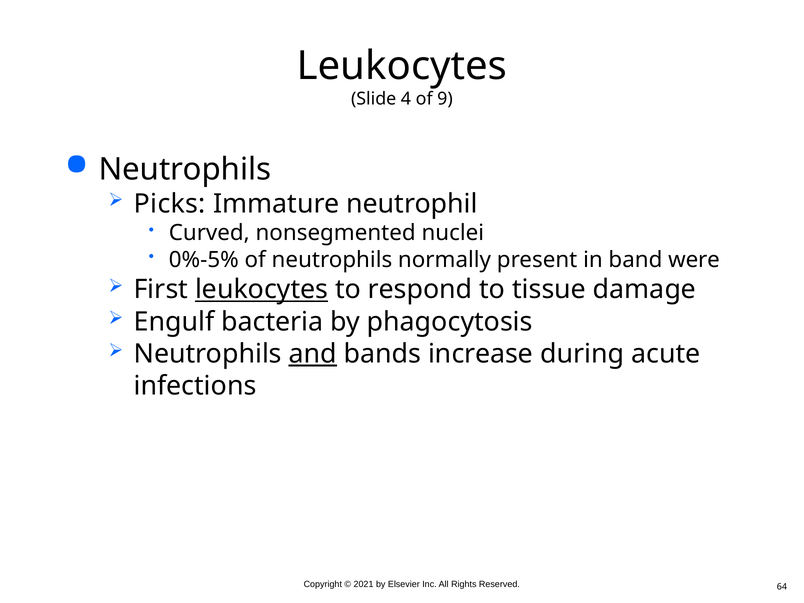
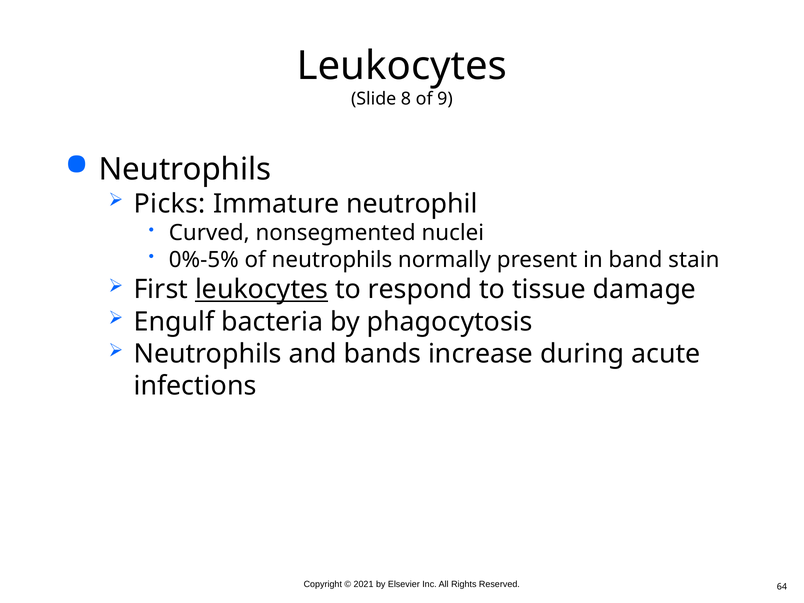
4: 4 -> 8 (406, 99)
were: were -> stain (694, 260)
and underline: present -> none (313, 354)
